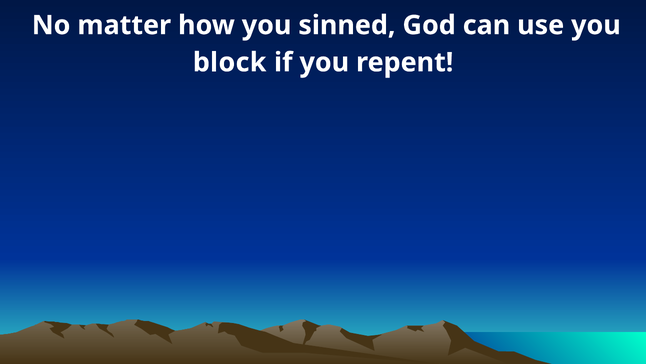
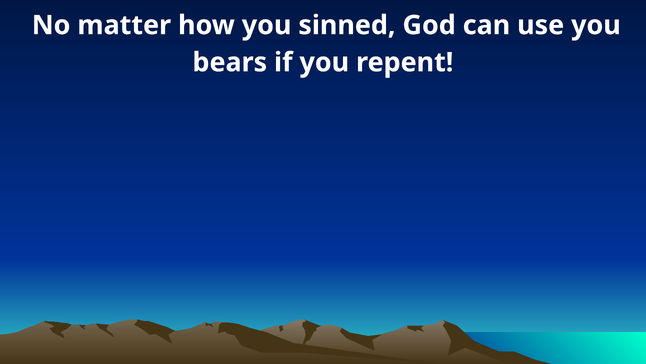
block: block -> bears (230, 62)
